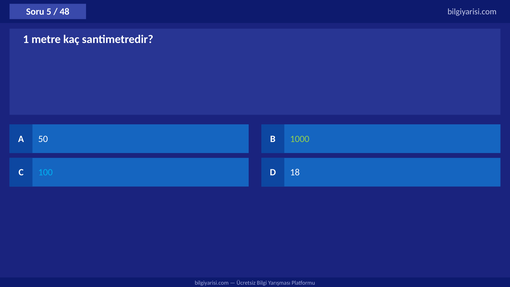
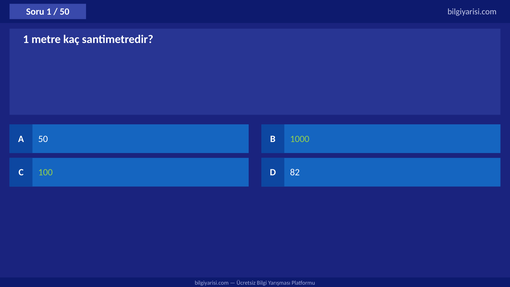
Soru 5: 5 -> 1 (49, 12)
48: 48 -> 50 (65, 12)
100 colour: light blue -> light green (45, 172)
18: 18 -> 82 (295, 172)
